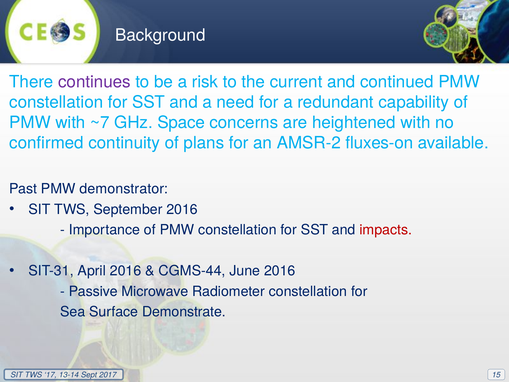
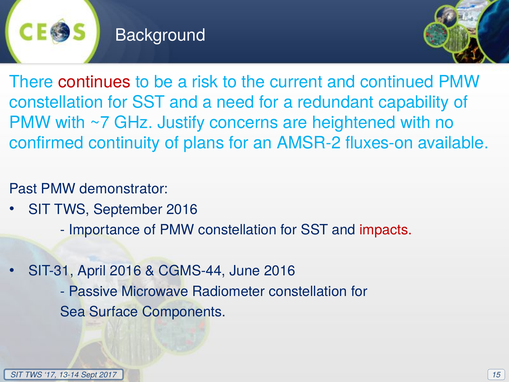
continues colour: purple -> red (94, 82)
Space: Space -> Justify (181, 122)
Demonstrate: Demonstrate -> Components (184, 312)
